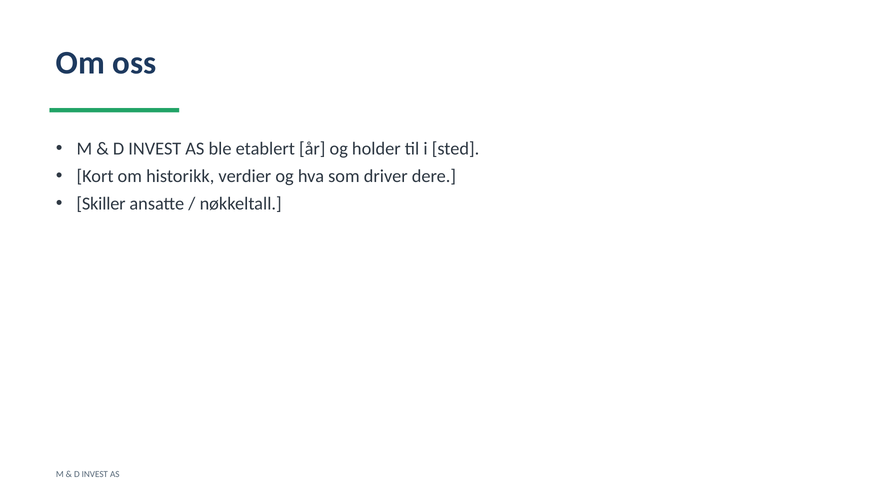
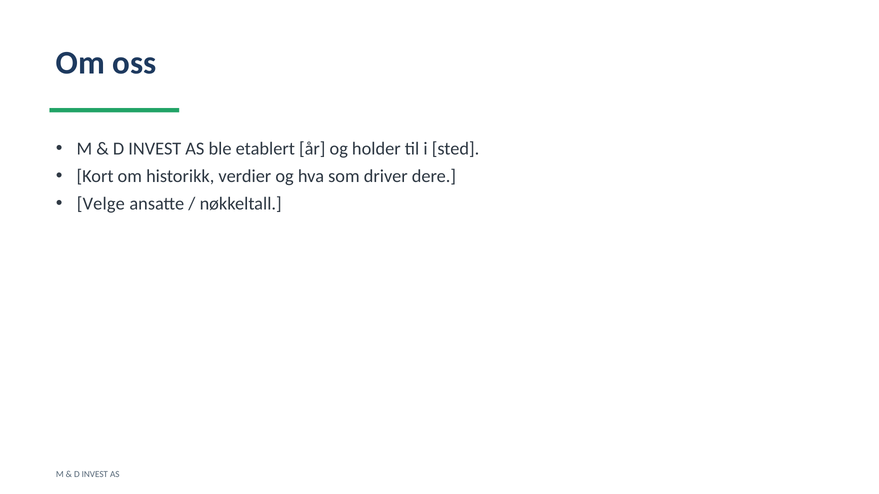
Skiller: Skiller -> Velge (101, 204)
